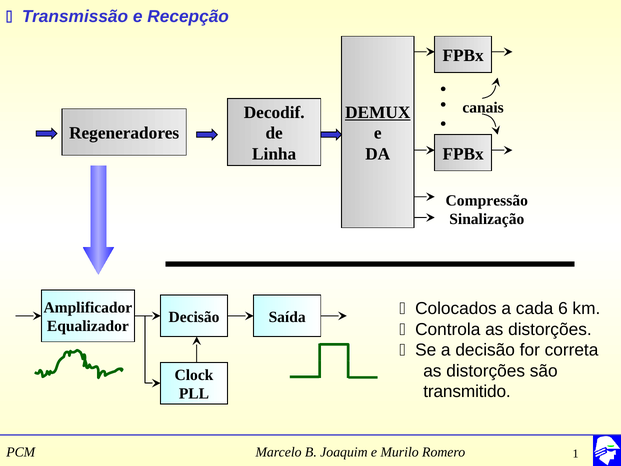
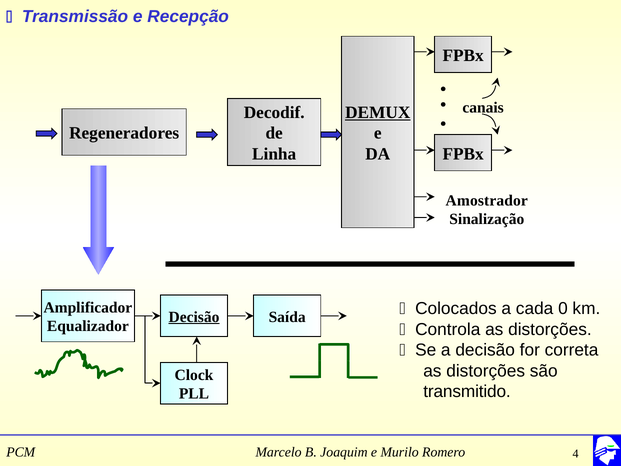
Compressão: Compressão -> Amostrador (487, 200)
6: 6 -> 0 (563, 309)
Decisão underline: none -> present (194, 317)
1: 1 -> 4 (576, 454)
